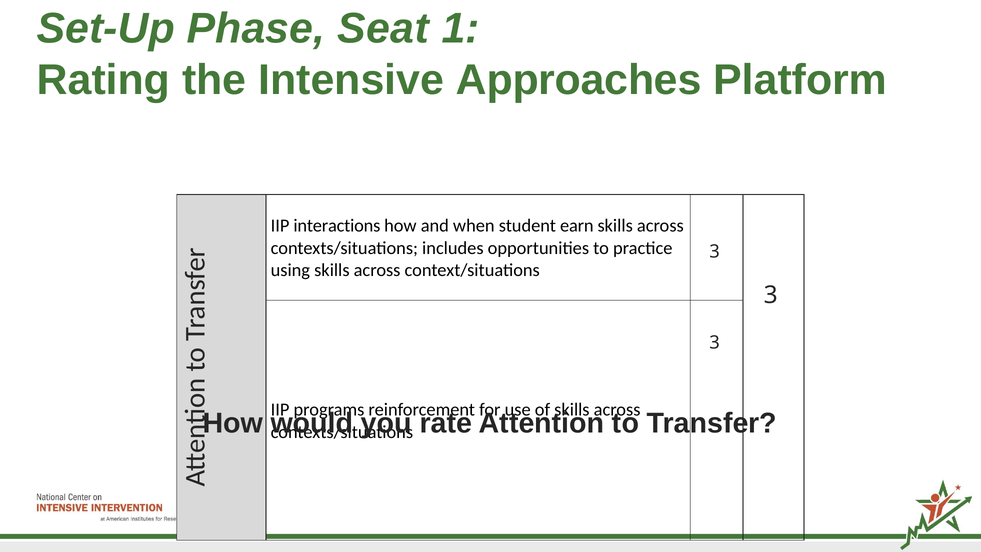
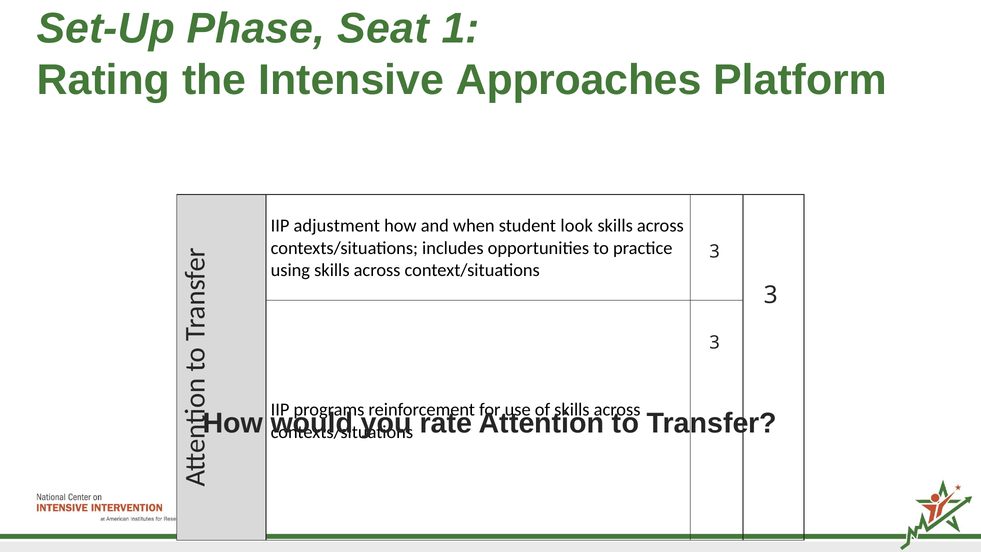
interactions: interactions -> adjustment (337, 225)
earn: earn -> look (577, 225)
